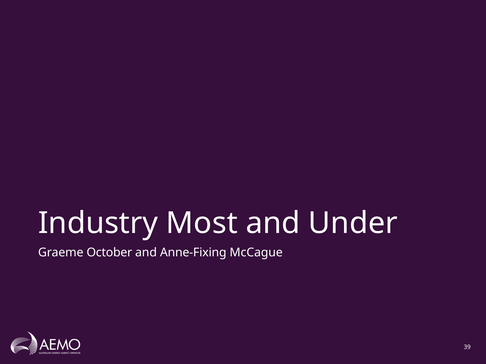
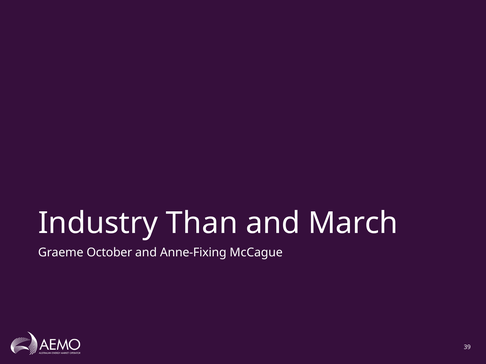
Most: Most -> Than (202, 223)
Under: Under -> March (353, 223)
